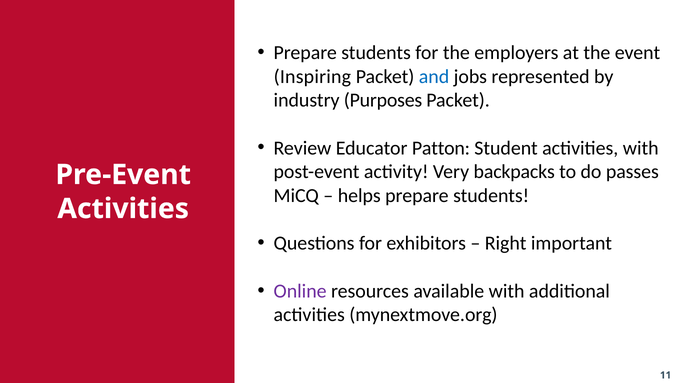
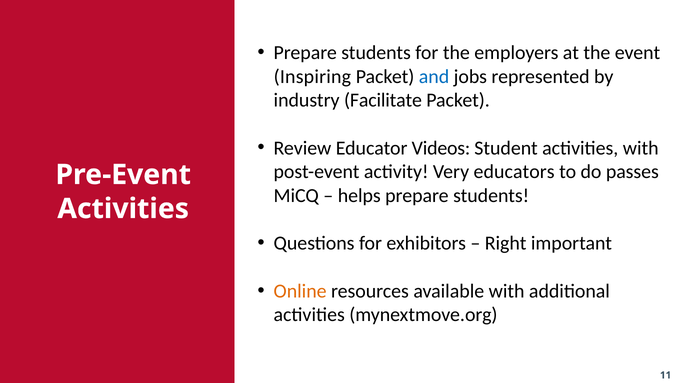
Purposes: Purposes -> Facilitate (383, 100)
Patton: Patton -> Videos (441, 148)
backpacks: backpacks -> educators (514, 172)
Online colour: purple -> orange (300, 292)
